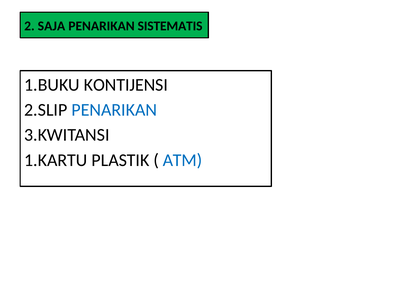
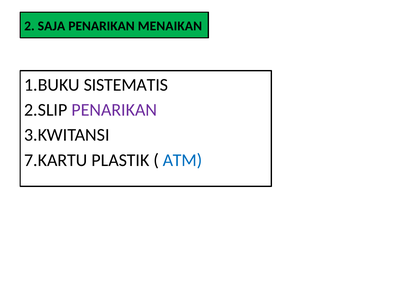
SISTEMATIS: SISTEMATIS -> MENAIKAN (170, 26)
KONTIJENSI: KONTIJENSI -> SISTEMATIS (126, 85)
PENARIKAN colour: blue -> purple (114, 110)
1.KARTU: 1.KARTU -> 7.KARTU (56, 160)
